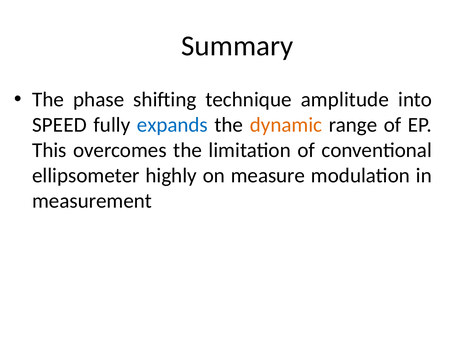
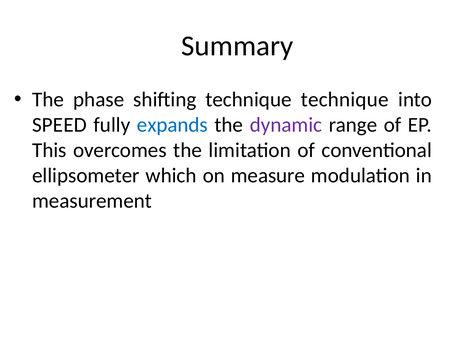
technique amplitude: amplitude -> technique (345, 100)
dynamic colour: orange -> purple (286, 125)
highly: highly -> which (171, 176)
